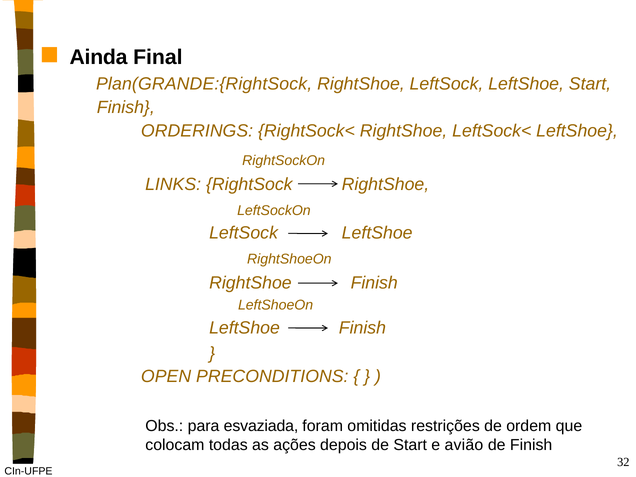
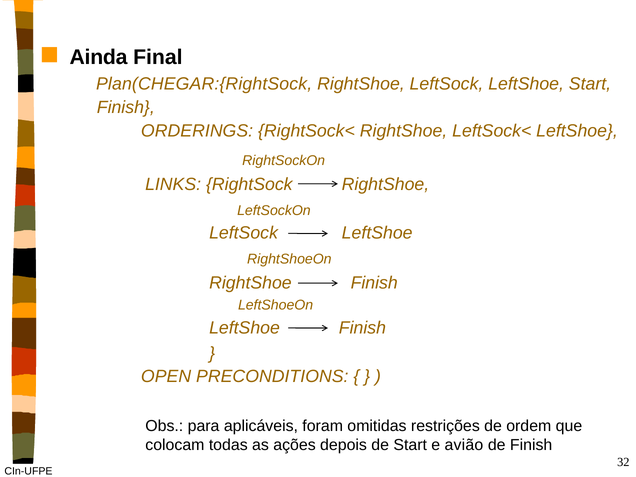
Plan(GRANDE:{RightSock: Plan(GRANDE:{RightSock -> Plan(CHEGAR:{RightSock (204, 84)
esvaziada: esvaziada -> aplicáveis (261, 426)
